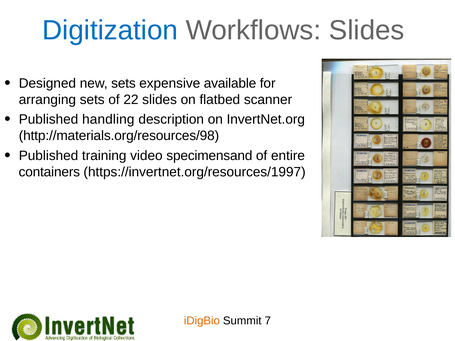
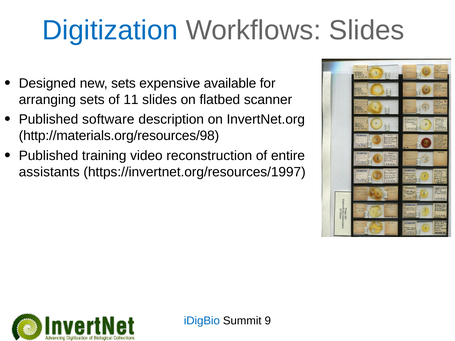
22: 22 -> 11 (131, 100)
handling: handling -> software (108, 120)
specimensand: specimensand -> reconstruction (209, 156)
containers: containers -> assistants (49, 172)
iDigBio colour: orange -> blue (202, 321)
7: 7 -> 9 (268, 321)
